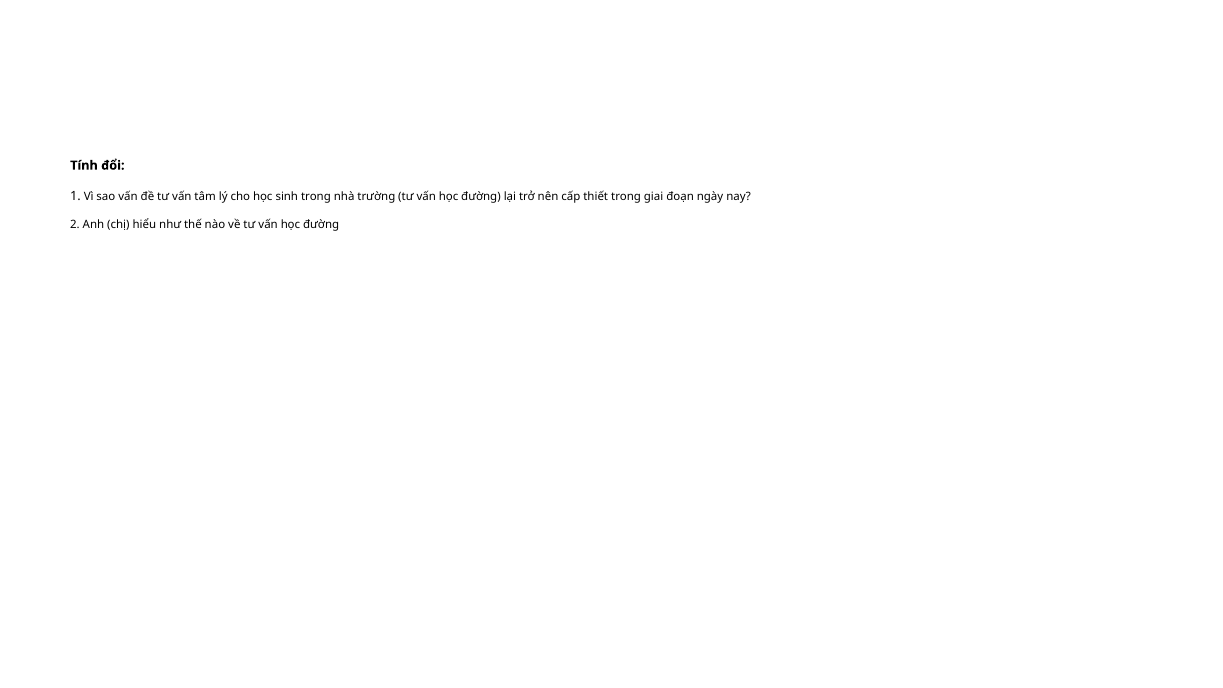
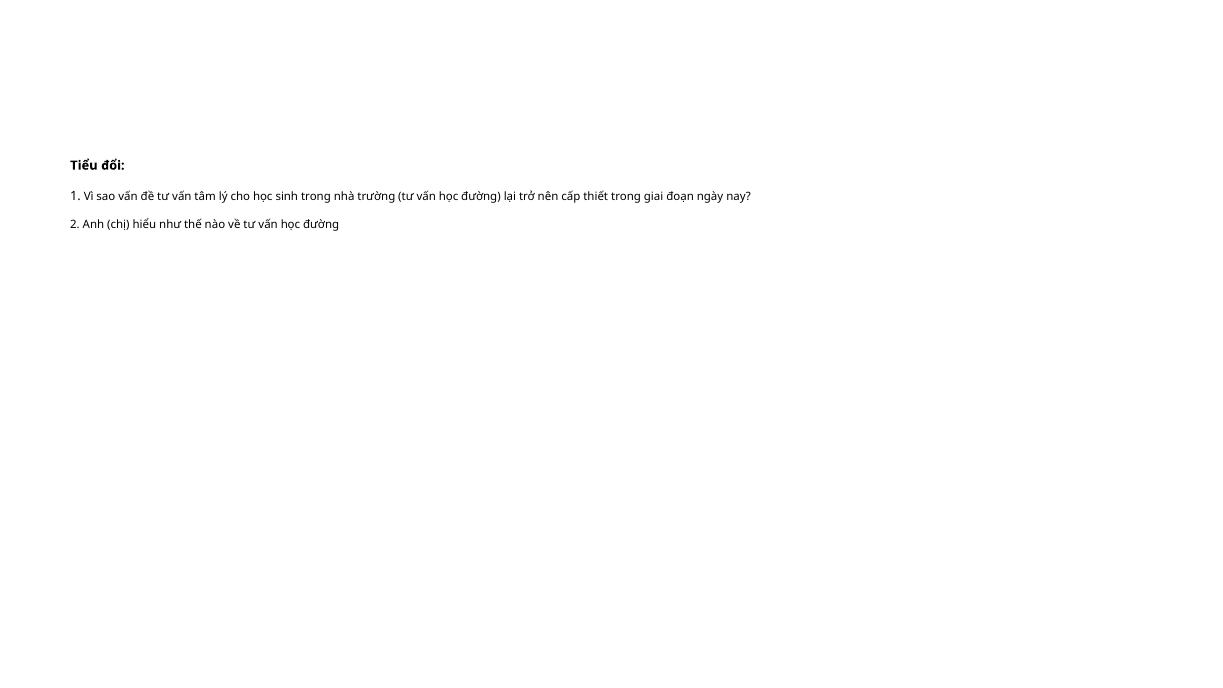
Tính: Tính -> Tiểu (84, 165)
